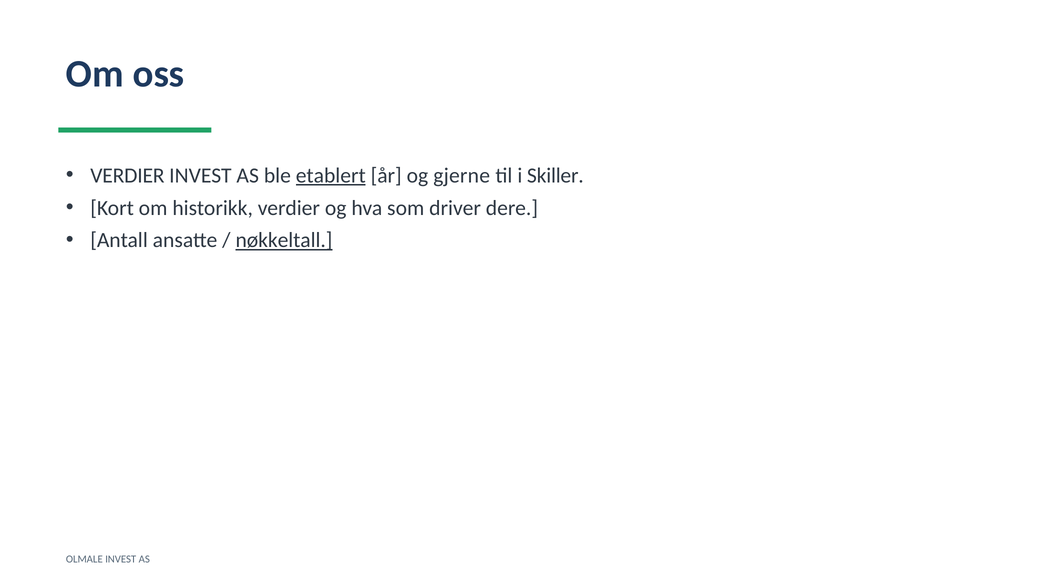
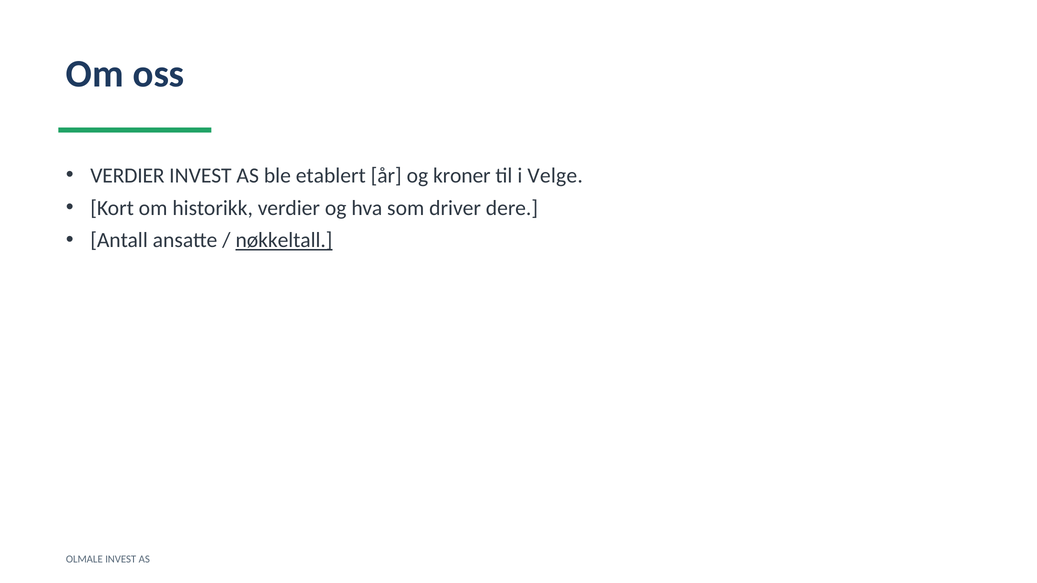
etablert underline: present -> none (331, 176)
gjerne: gjerne -> kroner (462, 176)
Skiller: Skiller -> Velge (555, 176)
